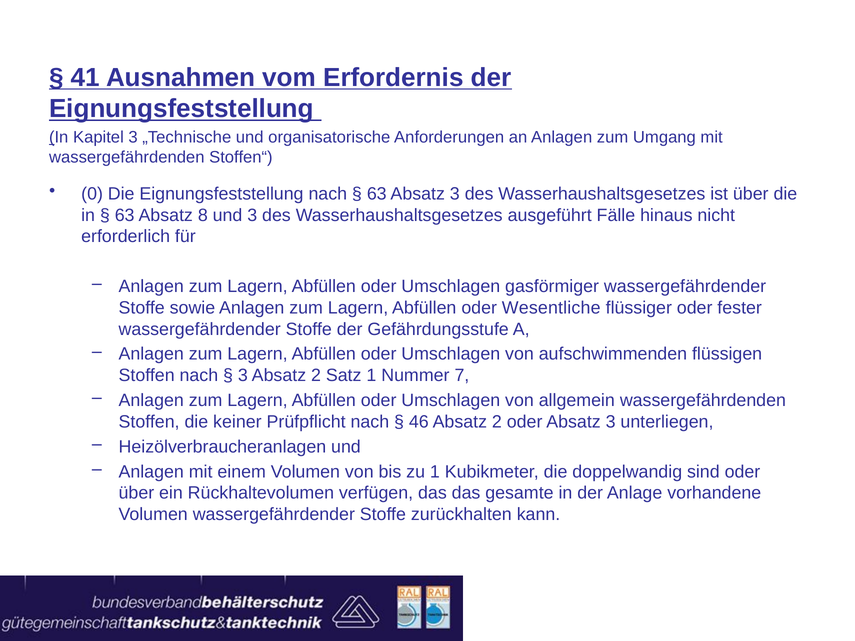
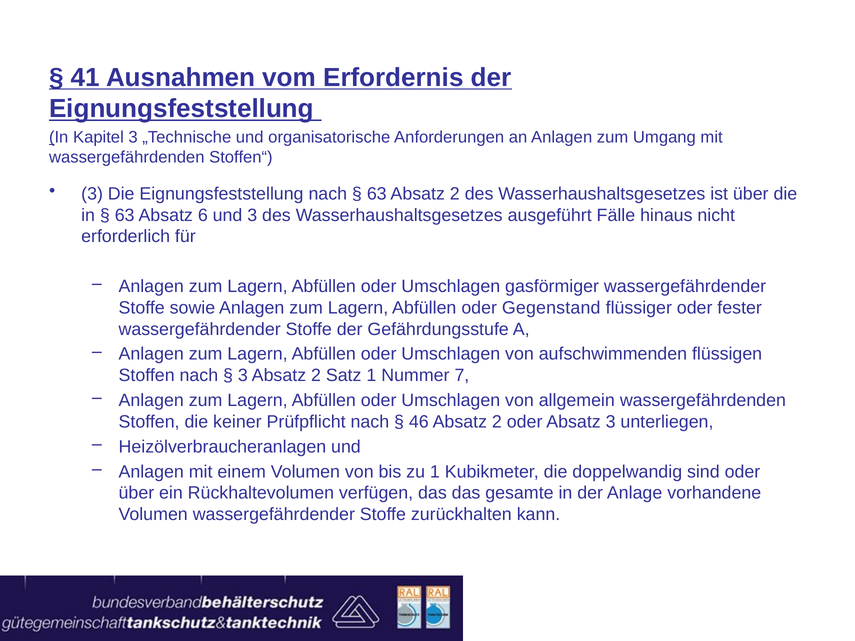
0: 0 -> 3 (92, 194)
63 Absatz 3: 3 -> 2 (455, 194)
8: 8 -> 6 (203, 215)
Wesentliche: Wesentliche -> Gegenstand (551, 308)
